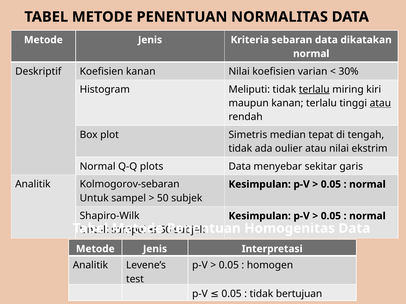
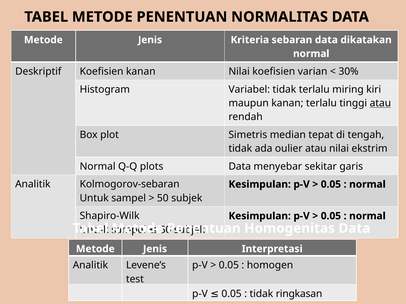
Meliputi: Meliputi -> Variabel (249, 90)
terlalu underline: present -> none (314, 90)
bertujuan: bertujuan -> ringkasan (299, 294)
